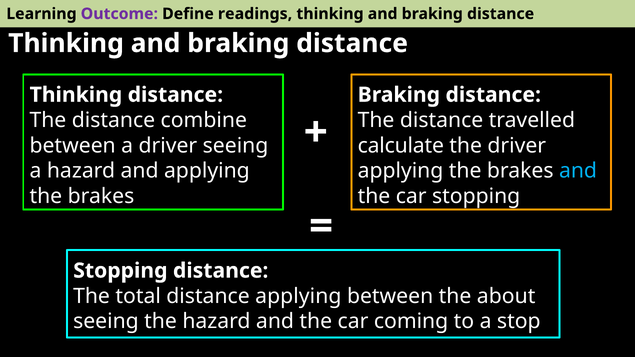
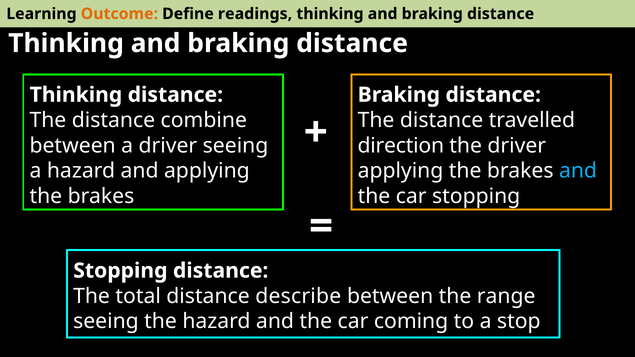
Outcome colour: purple -> orange (119, 14)
calculate: calculate -> direction (401, 146)
distance applying: applying -> describe (298, 296)
about: about -> range (506, 296)
